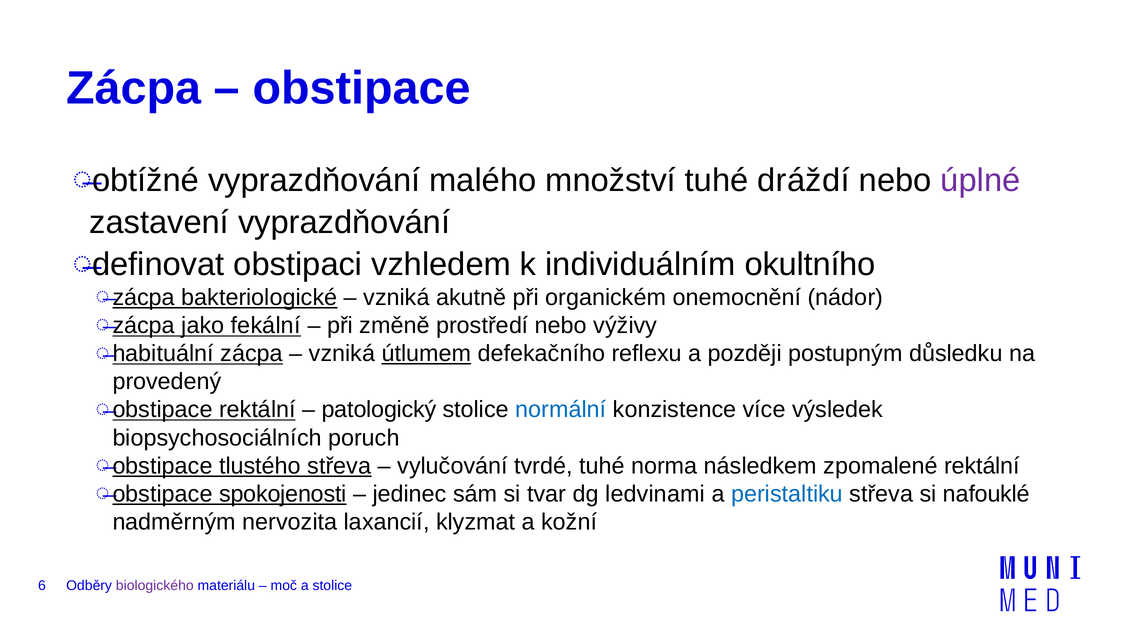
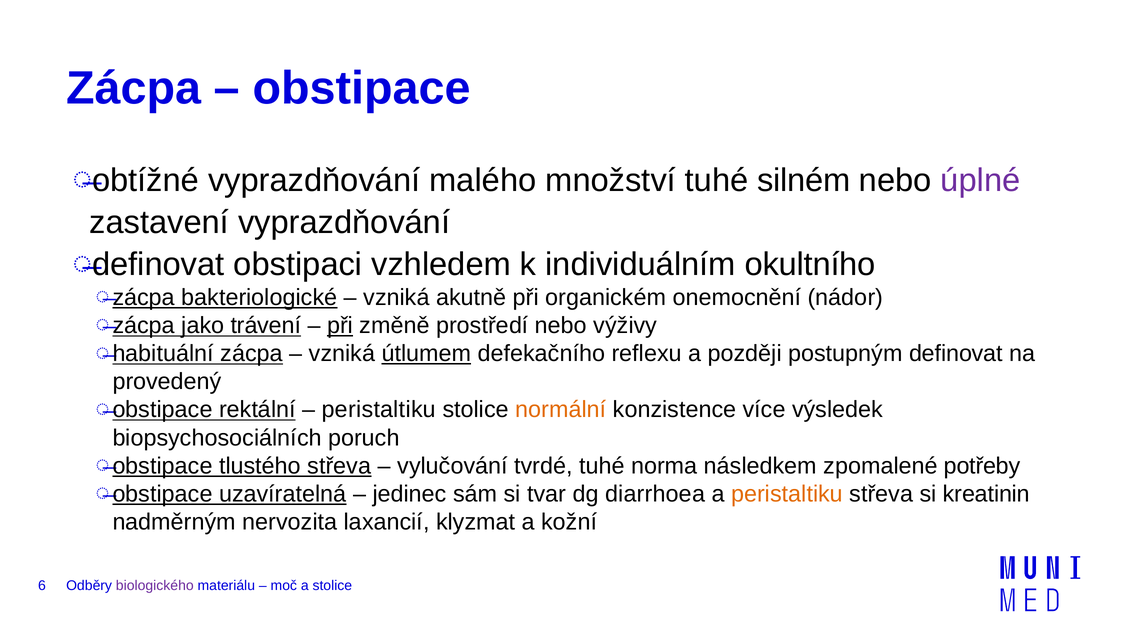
dráždí: dráždí -> silném (804, 180)
fekální: fekální -> trávení (266, 325)
při underline: none -> present (340, 325)
postupným důsledku: důsledku -> definovat (956, 353)
patologický: patologický -> peristaltiku (379, 409)
normální colour: blue -> orange (561, 409)
zpomalené rektální: rektální -> potřeby (982, 466)
spokojenosti: spokojenosti -> uzavíratelná (283, 494)
ledvinami: ledvinami -> diarrhoea (655, 494)
peristaltiku colour: blue -> orange (787, 494)
nafouklé: nafouklé -> kreatinin (986, 494)
